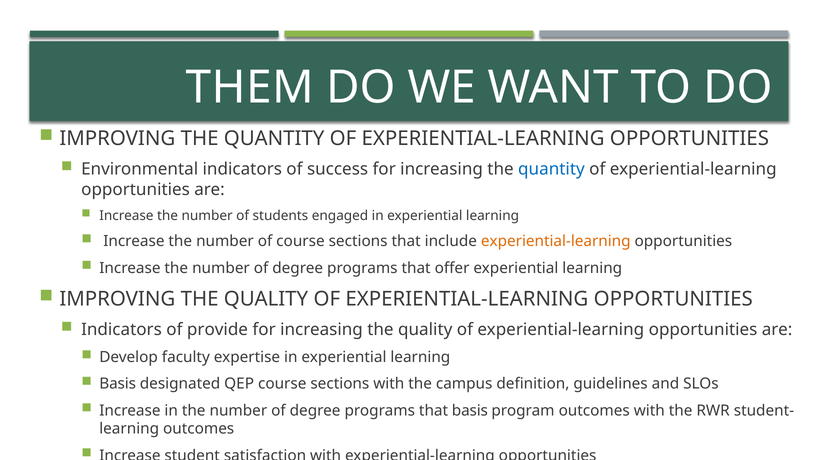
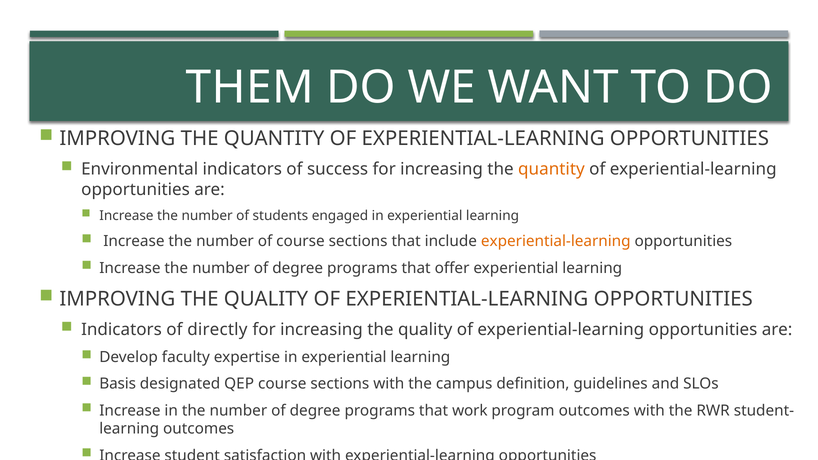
quantity colour: blue -> orange (551, 169)
provide: provide -> directly (217, 330)
that basis: basis -> work (470, 411)
